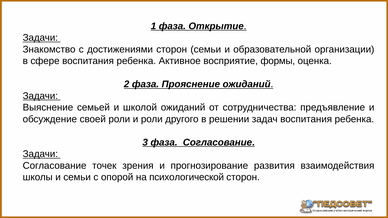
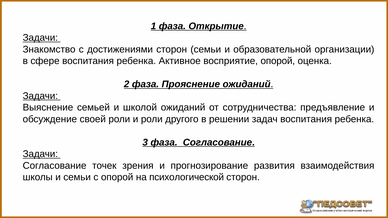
восприятие формы: формы -> опорой (278, 61)
